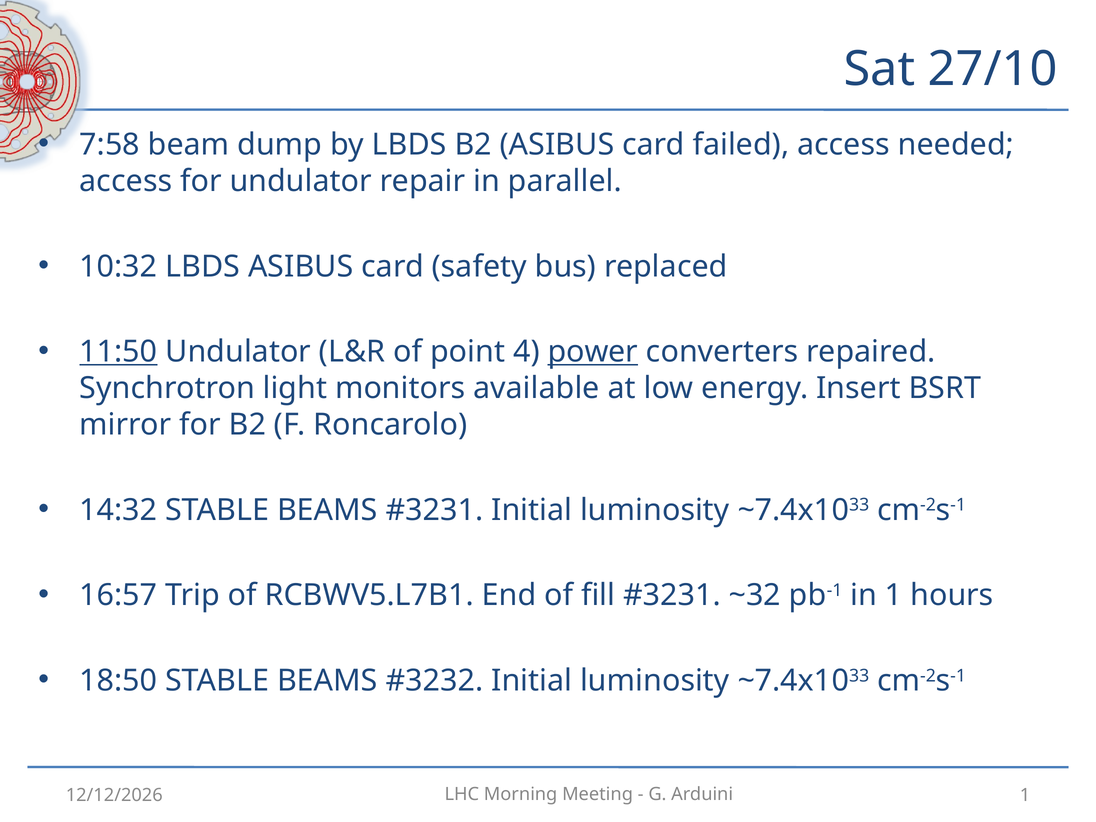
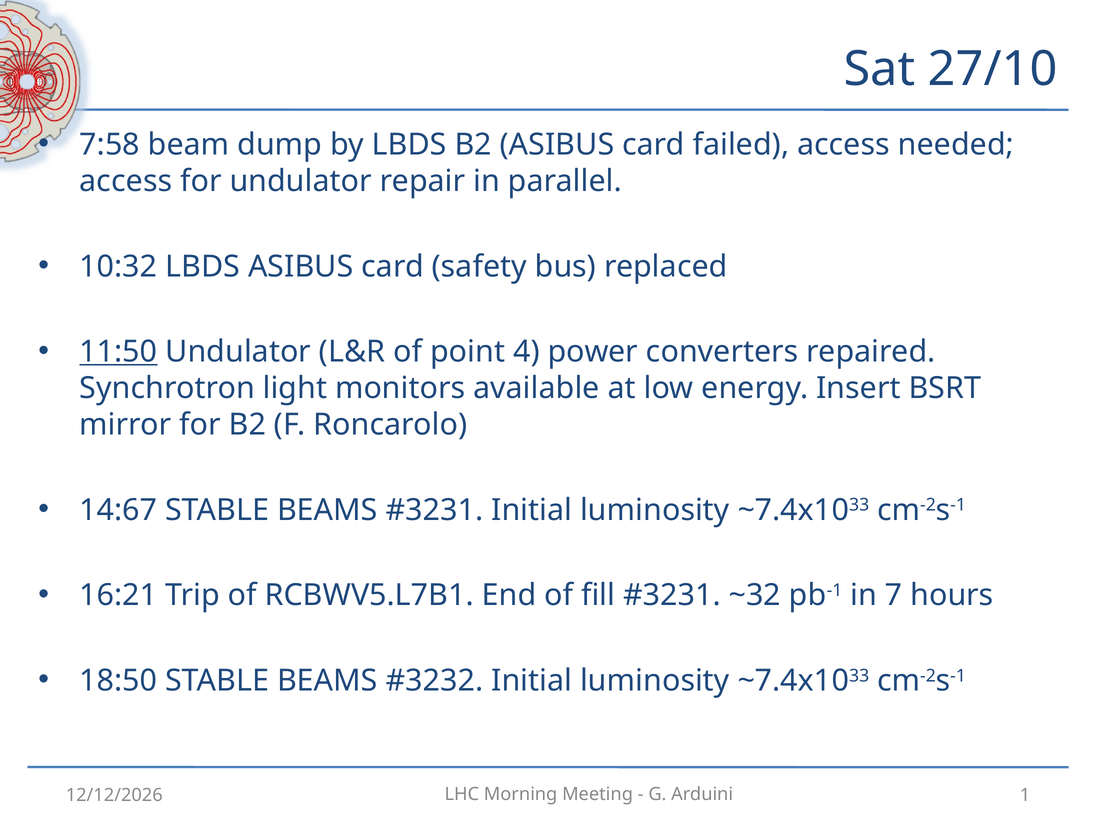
power underline: present -> none (593, 352)
14:32: 14:32 -> 14:67 (118, 510)
16:57: 16:57 -> 16:21 (118, 595)
in 1: 1 -> 7 (894, 595)
